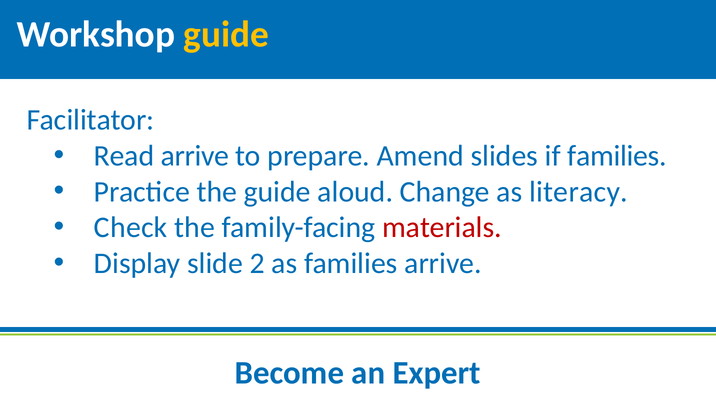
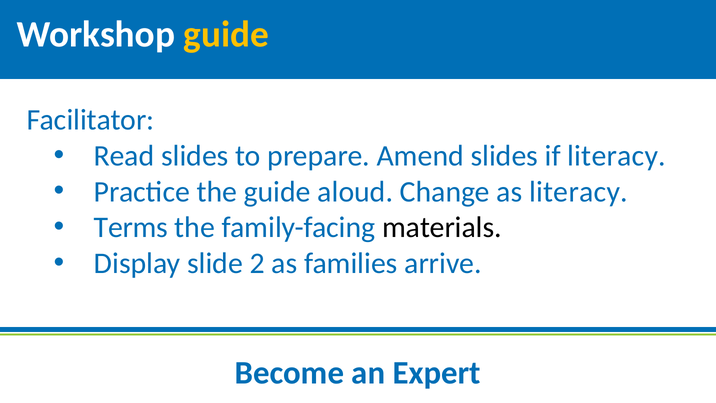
Read arrive: arrive -> slides (195, 156)
if families: families -> literacy (617, 156)
Check: Check -> Terms (131, 227)
materials colour: red -> black (442, 227)
